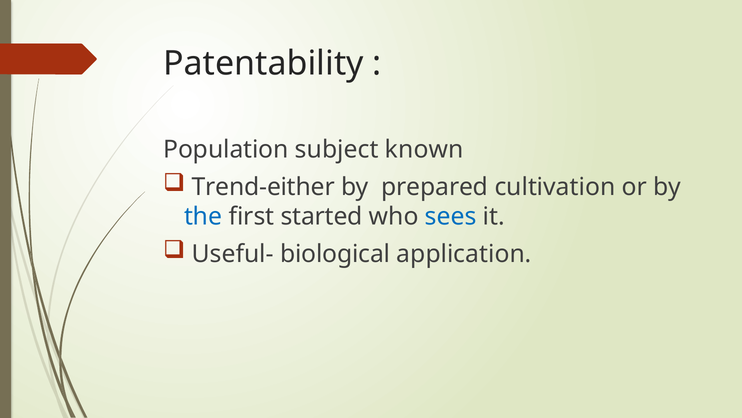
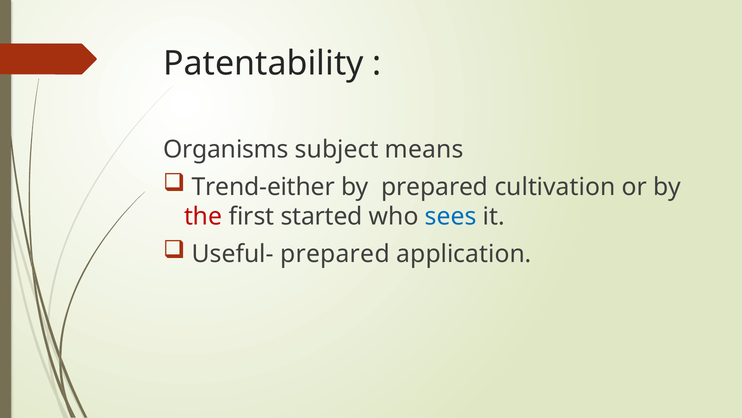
Population: Population -> Organisms (226, 149)
known: known -> means (424, 149)
the colour: blue -> red (203, 216)
Useful- biological: biological -> prepared (335, 254)
